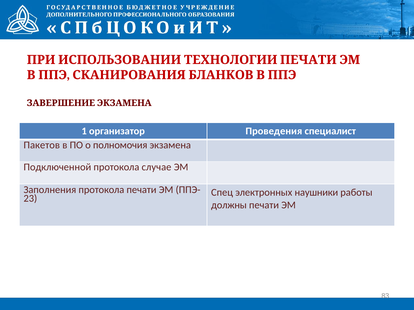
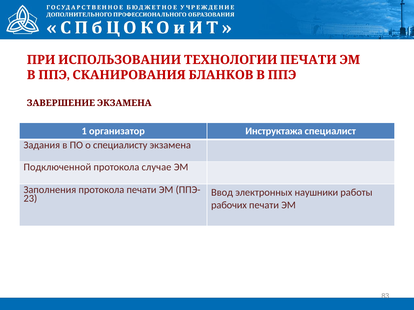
Проведения: Проведения -> Инструктажа (274, 131)
Пакетов: Пакетов -> Задания (42, 145)
полномочия: полномочия -> специалисту (120, 145)
Спец: Спец -> Ввод (222, 193)
должны: должны -> рабочих (229, 205)
